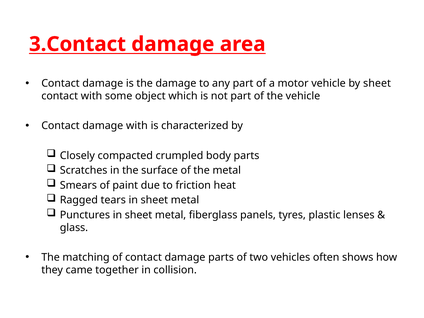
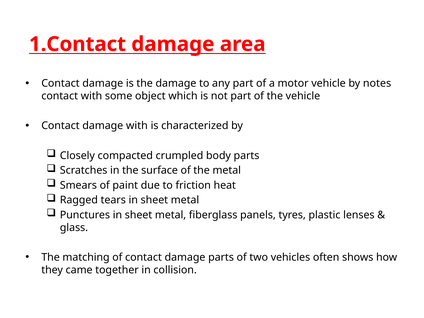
3.Contact: 3.Contact -> 1.Contact (78, 44)
by sheet: sheet -> notes (377, 83)
